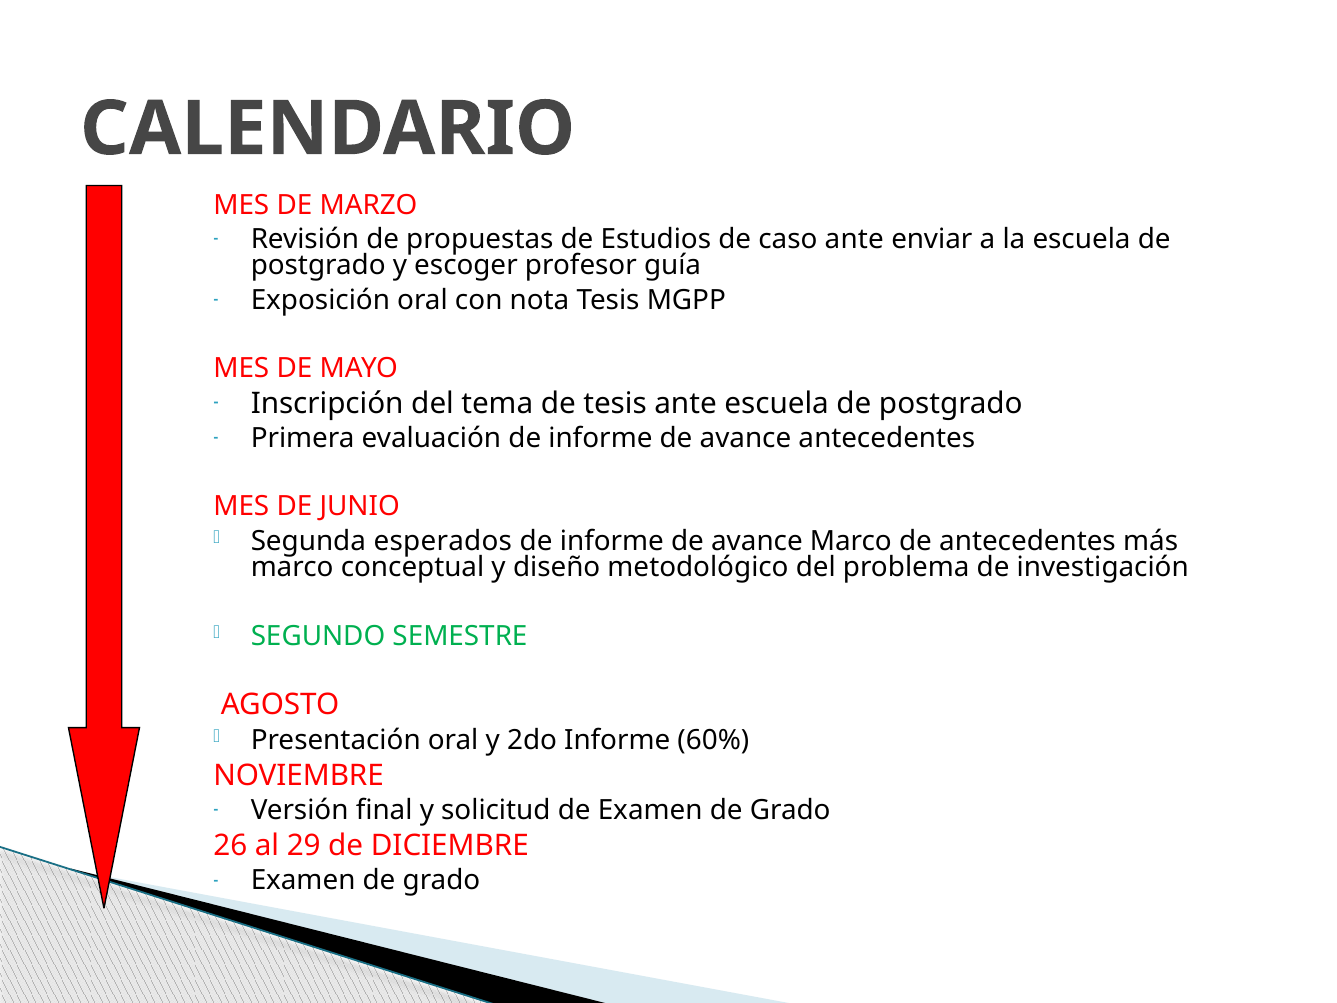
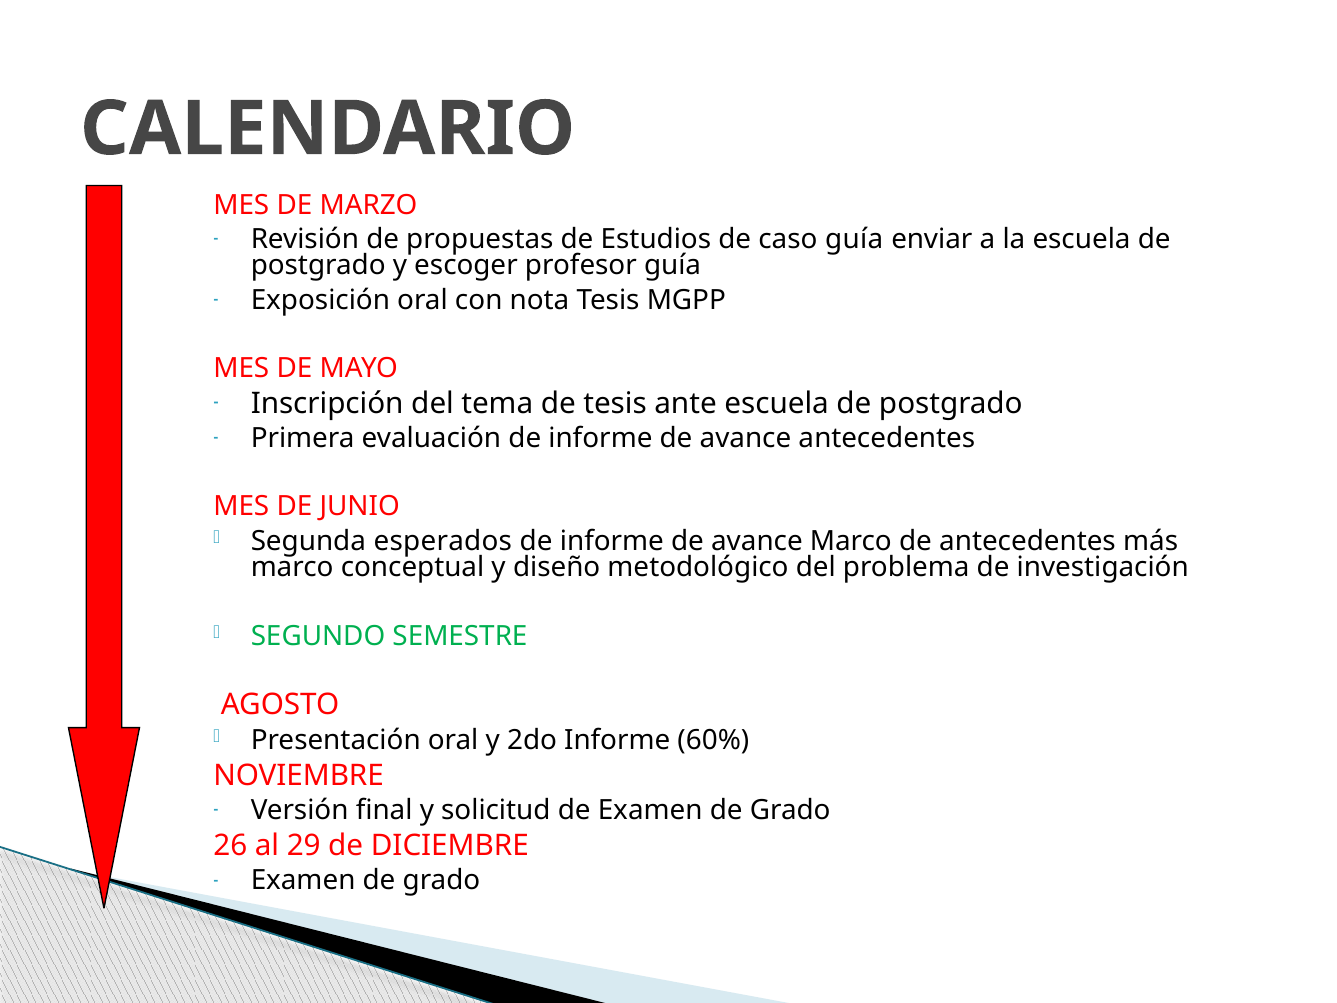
caso ante: ante -> guía (854, 239)
